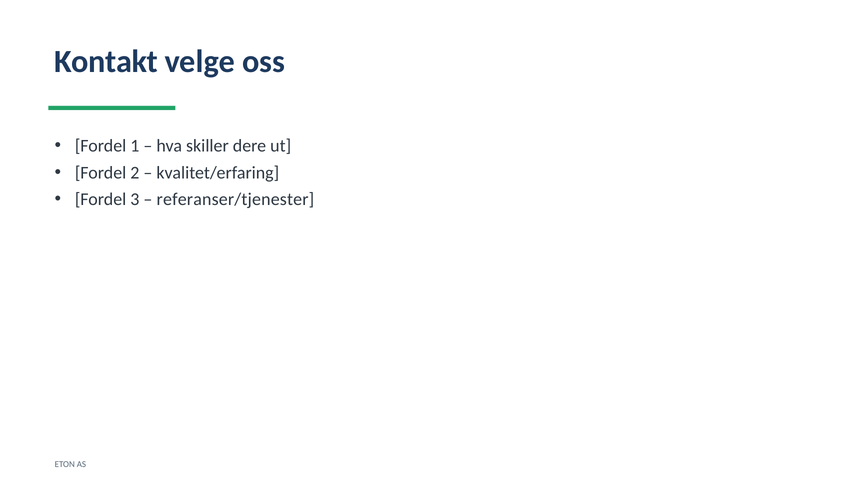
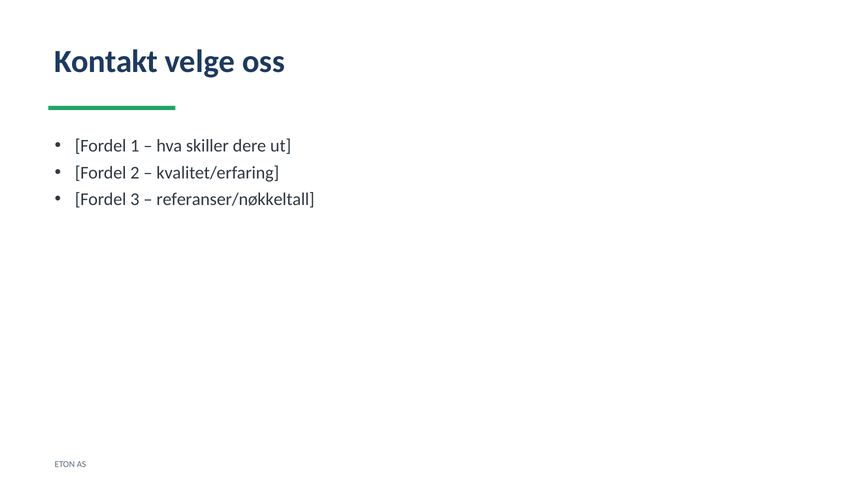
referanser/tjenester: referanser/tjenester -> referanser/nøkkeltall (236, 199)
